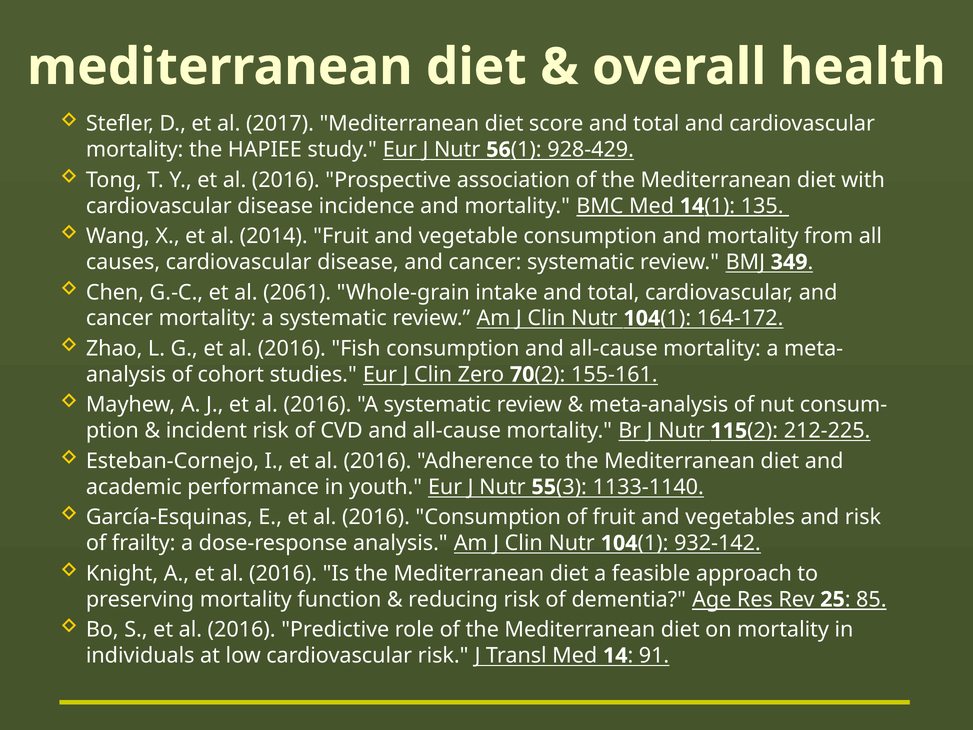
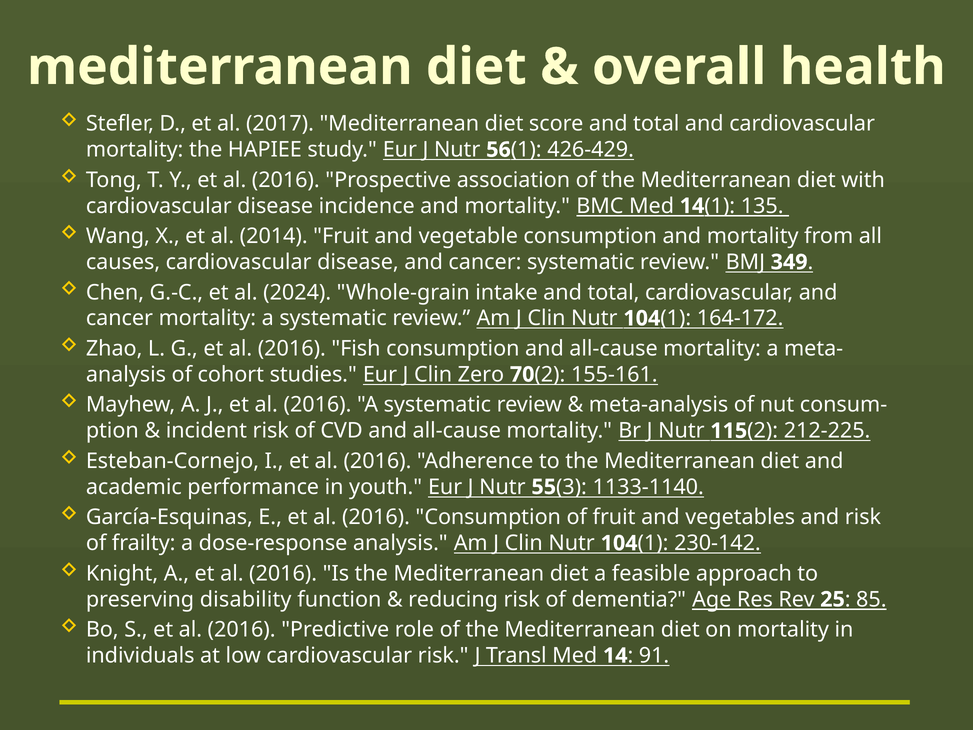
928-429: 928-429 -> 426-429 (591, 150)
2061: 2061 -> 2024 (297, 292)
932-142: 932-142 -> 230-142 (717, 543)
preserving mortality: mortality -> disability (246, 599)
